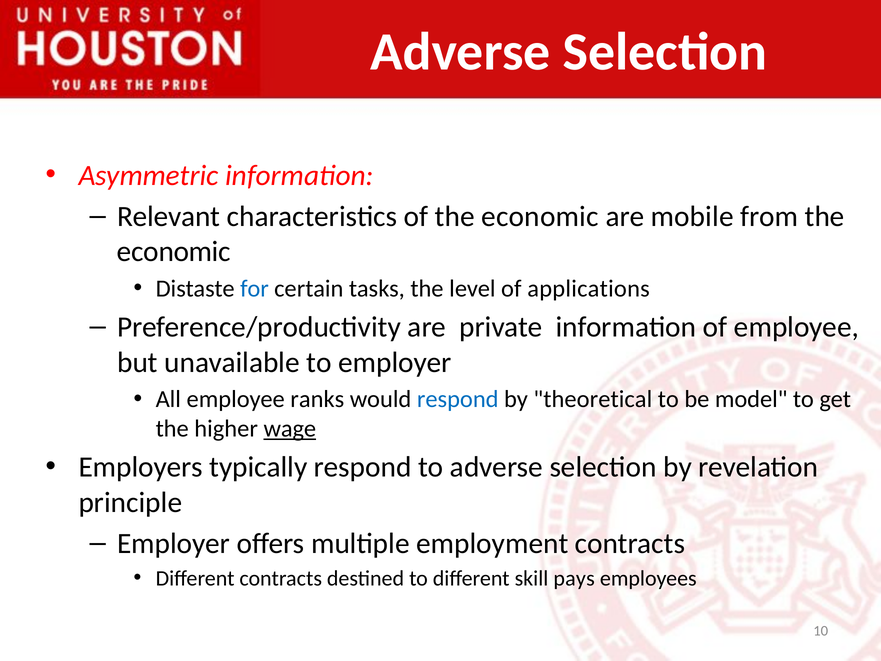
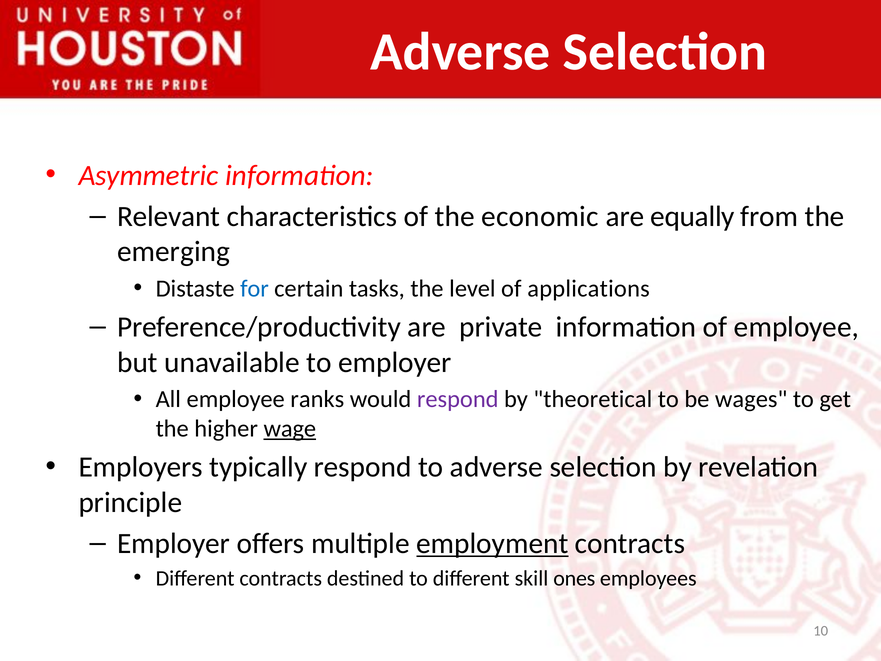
mobile: mobile -> equally (692, 216)
economic: economic -> emerging (174, 252)
respond colour: blue -> purple (458, 399)
model: model -> wages (751, 399)
employment underline: none -> present (492, 543)
pays: pays -> ones (574, 578)
